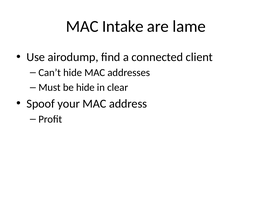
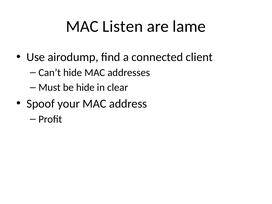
Intake: Intake -> Listen (123, 26)
